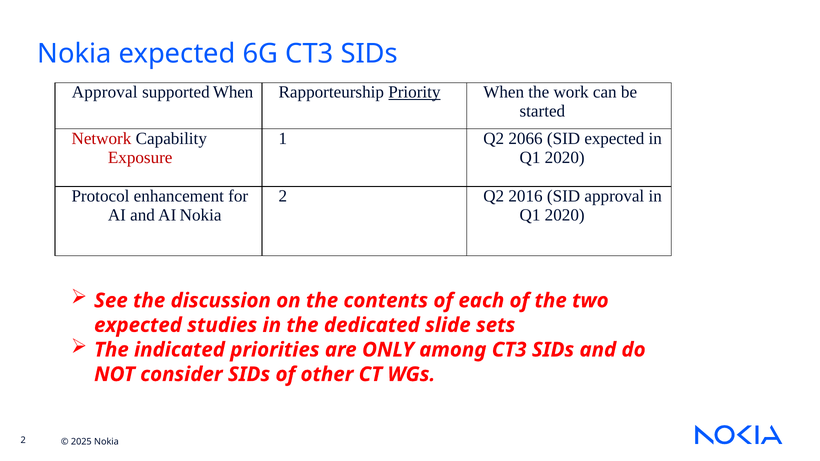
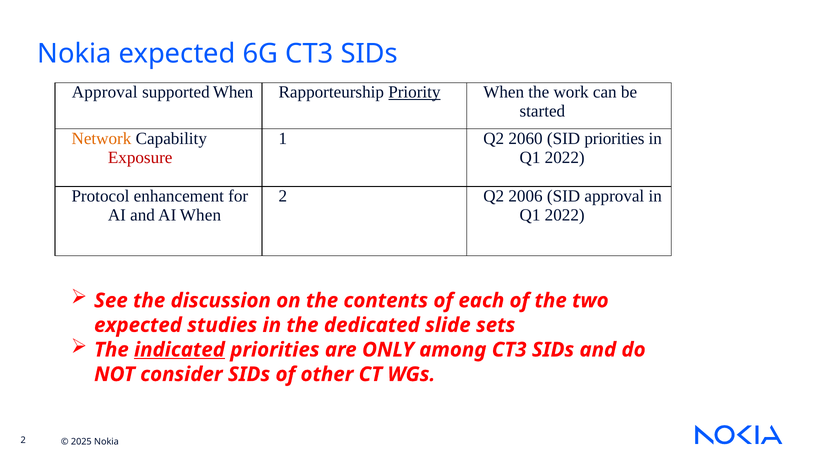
Network colour: red -> orange (101, 139)
2066: 2066 -> 2060 (526, 139)
SID expected: expected -> priorities (614, 139)
2020: 2020 -> 2022 (565, 158)
2016: 2016 -> 2006 (526, 196)
AI Nokia: Nokia -> When (200, 215)
2020: 2020 -> 2022 (565, 215)
indicated underline: none -> present (179, 350)
